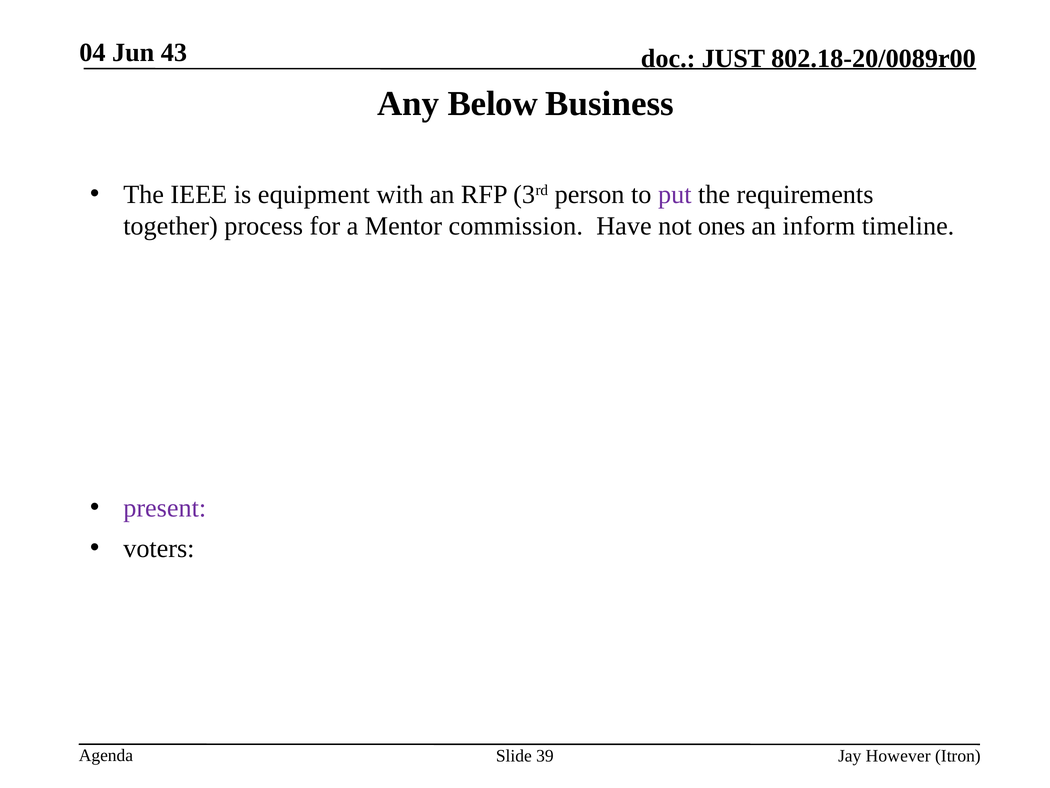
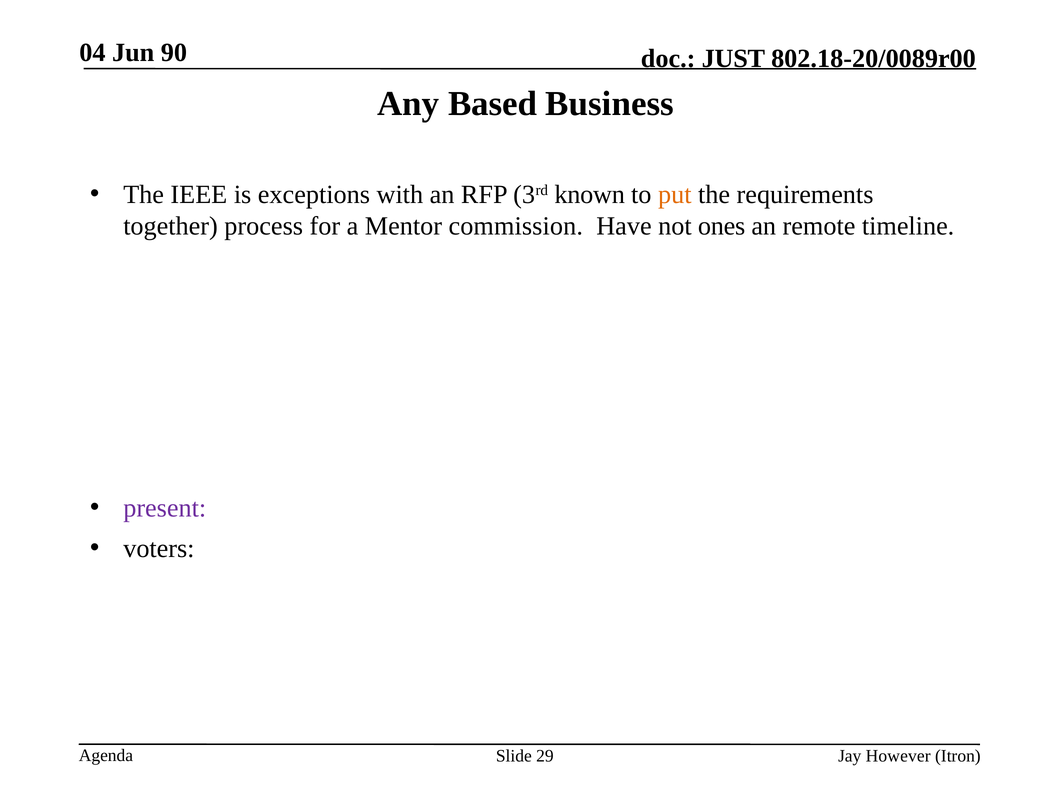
43: 43 -> 90 (174, 53)
Below: Below -> Based (493, 104)
equipment: equipment -> exceptions (314, 194)
person: person -> known (590, 194)
put colour: purple -> orange (675, 194)
inform: inform -> remote (819, 226)
39: 39 -> 29 (545, 755)
